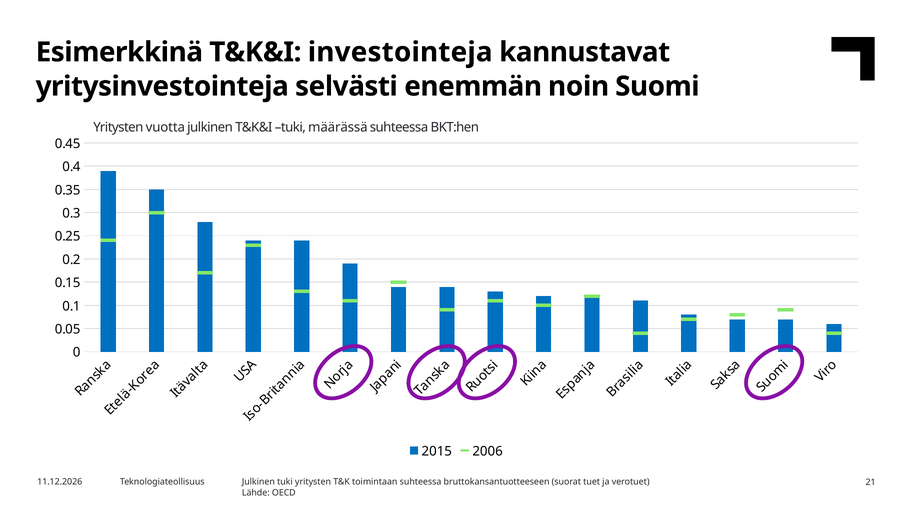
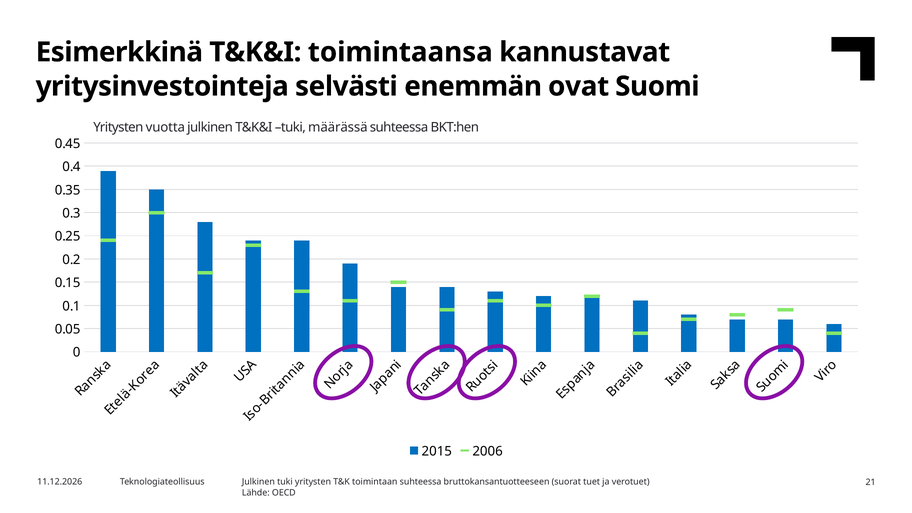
investointeja: investointeja -> toimintaansa (400, 52)
noin: noin -> ovat (579, 86)
